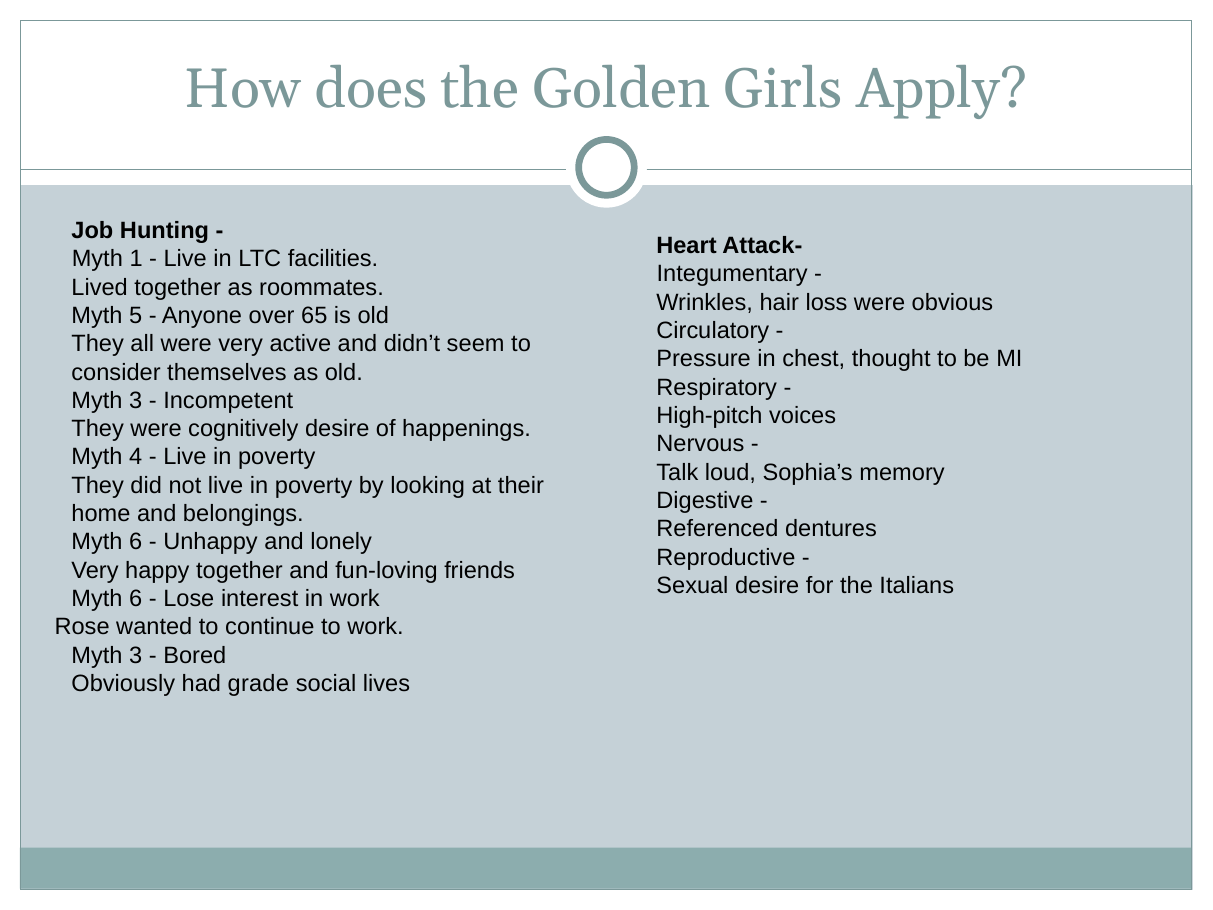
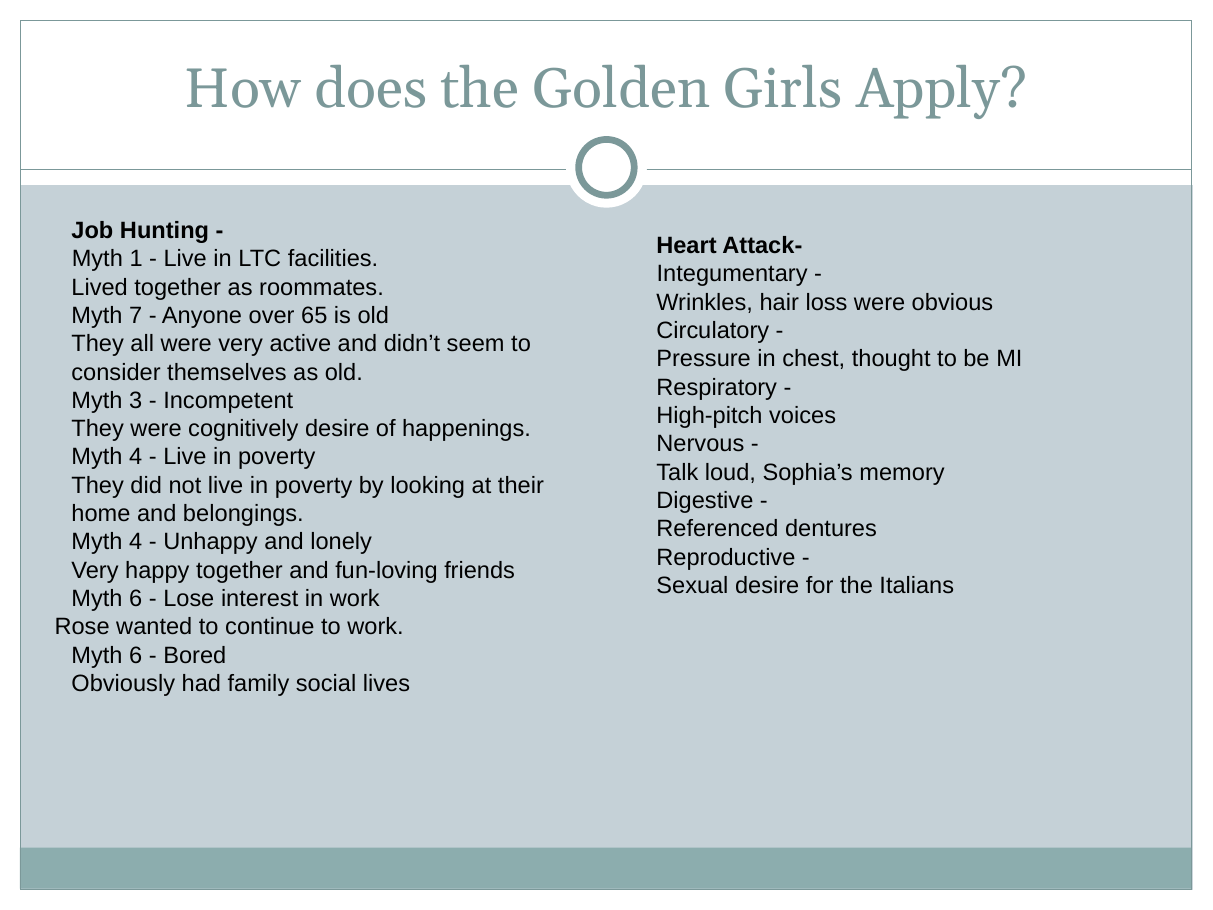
5: 5 -> 7 (136, 315)
6: 6 -> 4 (136, 542)
3: 3 -> 6 (136, 655)
grade: grade -> family (258, 684)
